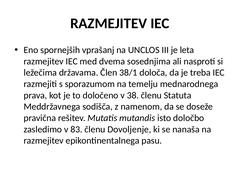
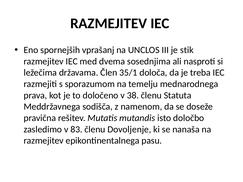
leta: leta -> stik (187, 50)
38/1: 38/1 -> 35/1 (128, 73)
